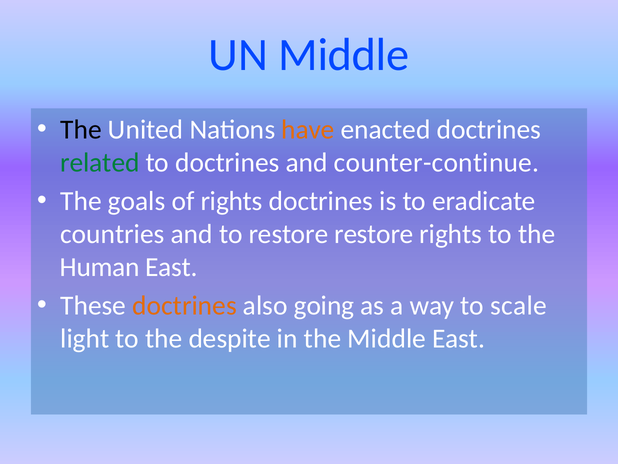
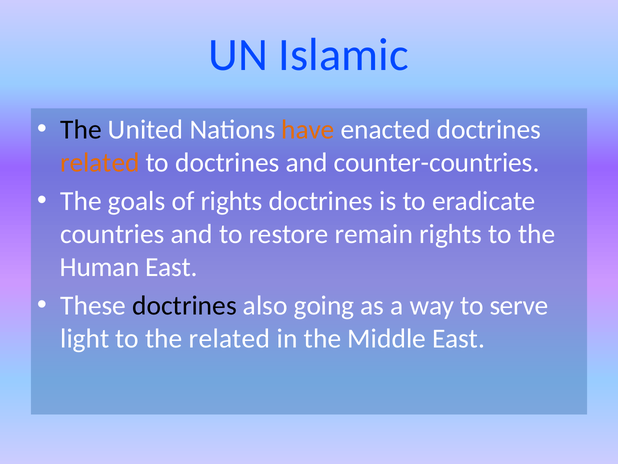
UN Middle: Middle -> Islamic (344, 55)
related colour: green -> orange (100, 163)
counter-continue: counter-continue -> counter-countries (437, 163)
restore restore: restore -> remain (374, 234)
doctrines colour: orange -> black (185, 305)
scale: scale -> serve (519, 305)
the despite: despite -> related (230, 338)
